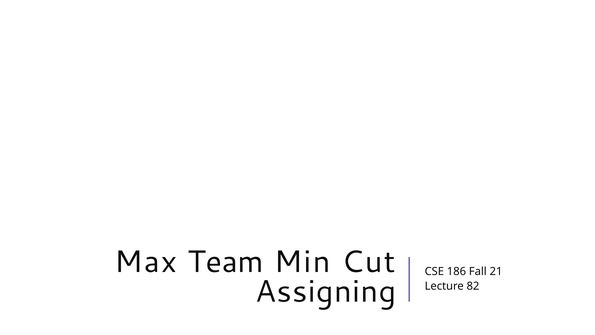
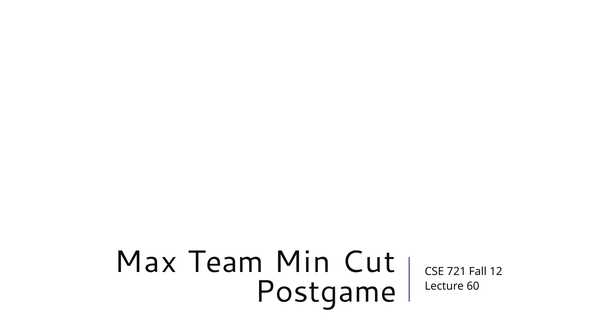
186: 186 -> 721 (456, 271)
21: 21 -> 12 (496, 271)
Assigning: Assigning -> Postgame (326, 291)
82: 82 -> 60 (473, 286)
